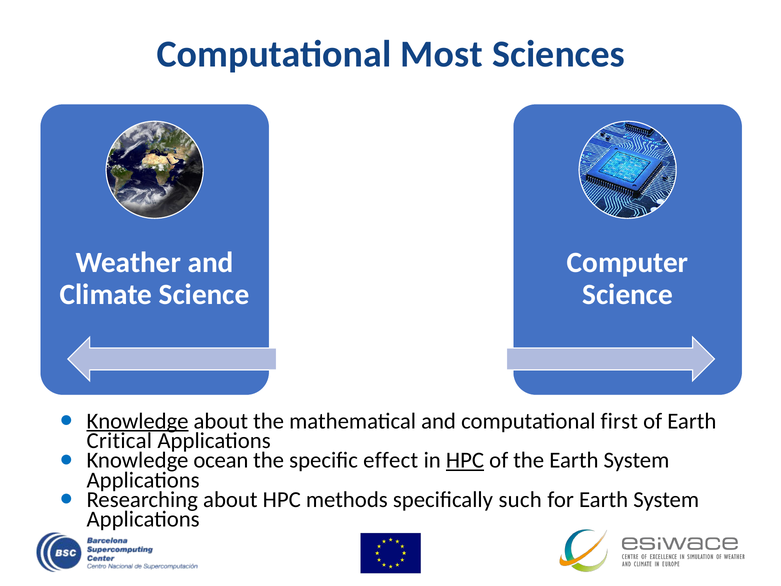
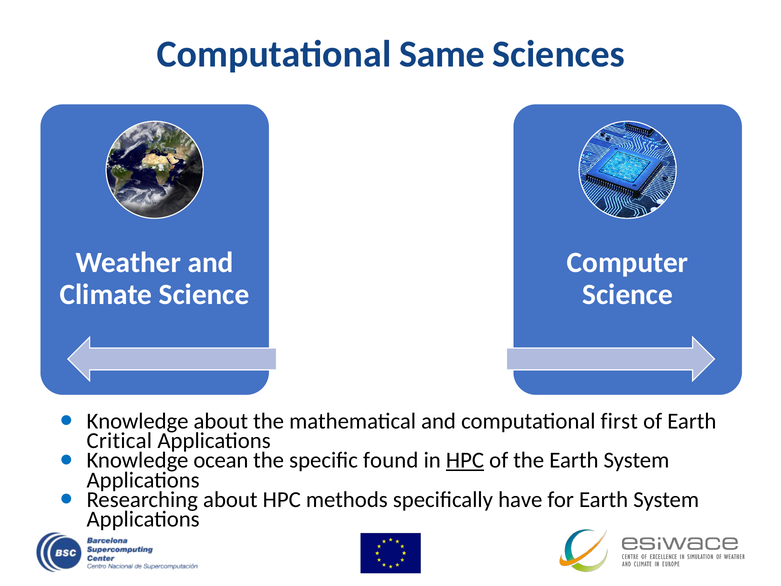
Most: Most -> Same (442, 54)
Knowledge underline: present -> none (137, 421)
effect: effect -> found (391, 460)
such: such -> have (520, 500)
